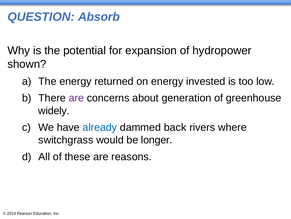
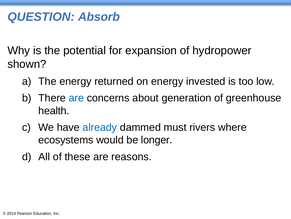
are colour: purple -> blue (76, 98)
widely: widely -> health (54, 110)
back: back -> must (175, 127)
switchgrass: switchgrass -> ecosystems (66, 140)
